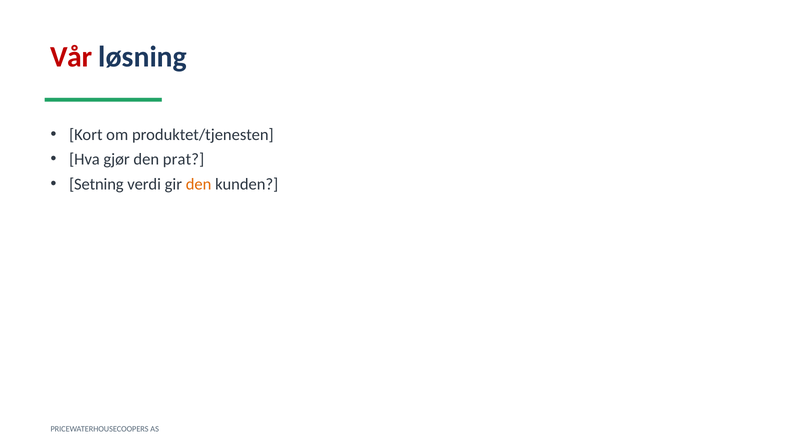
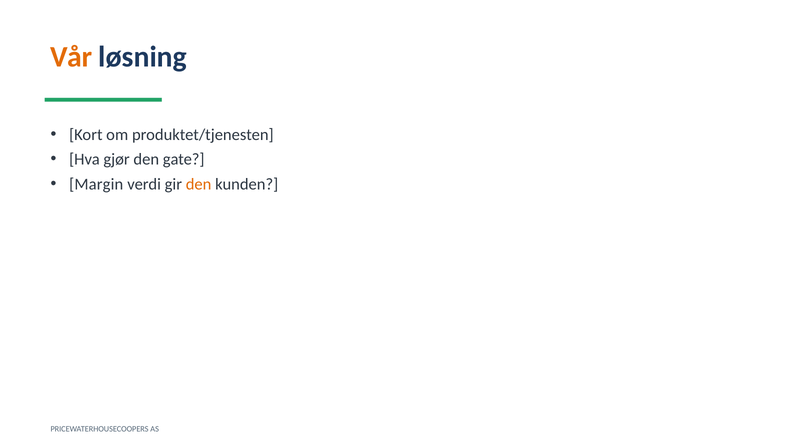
Vår colour: red -> orange (71, 57)
prat: prat -> gate (184, 159)
Setning: Setning -> Margin (96, 184)
